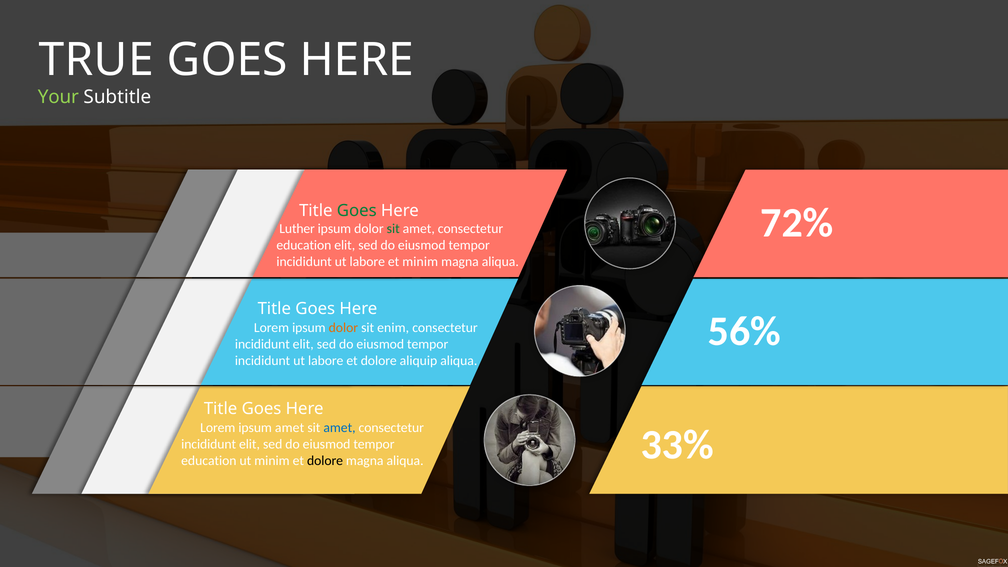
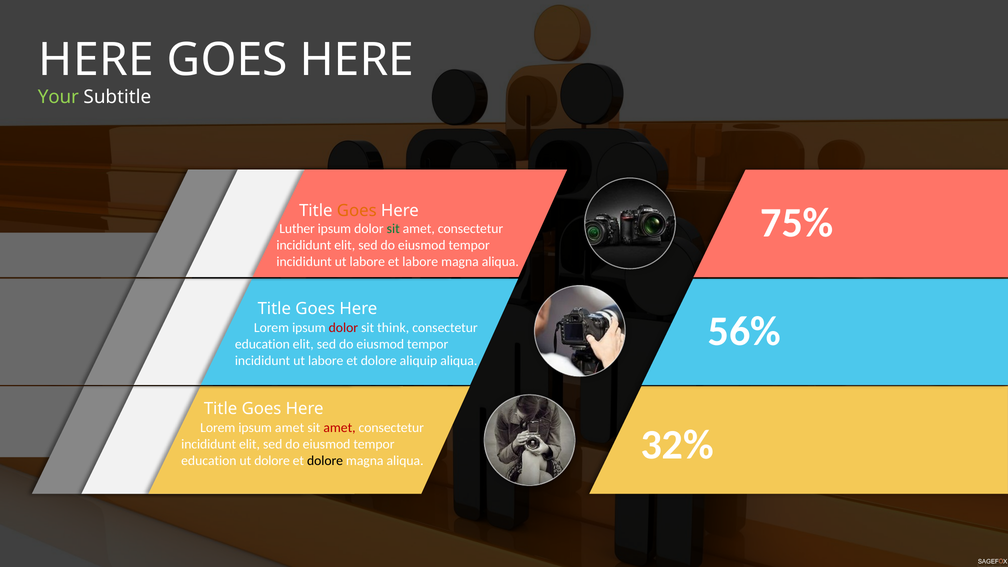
TRUE: TRUE -> HERE (96, 60)
Goes colour: green -> orange (357, 211)
72%: 72% -> 75% (797, 223)
education: education -> incididunt (304, 245)
et minim: minim -> labore (420, 262)
dolor colour: orange -> red (343, 328)
enim: enim -> think (393, 328)
incididunt: incididunt -> education (262, 344)
amet colour: blue -> red (340, 428)
33%: 33% -> 32% (677, 445)
ut minim: minim -> dolore (272, 461)
